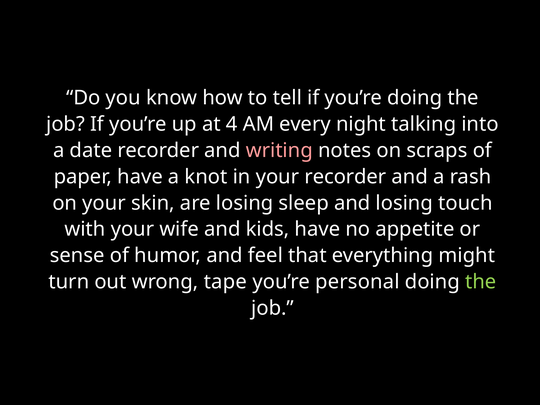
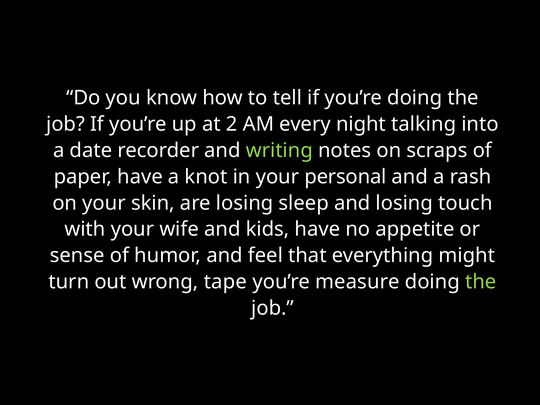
4: 4 -> 2 (232, 124)
writing colour: pink -> light green (279, 150)
your recorder: recorder -> personal (345, 177)
personal: personal -> measure (357, 282)
